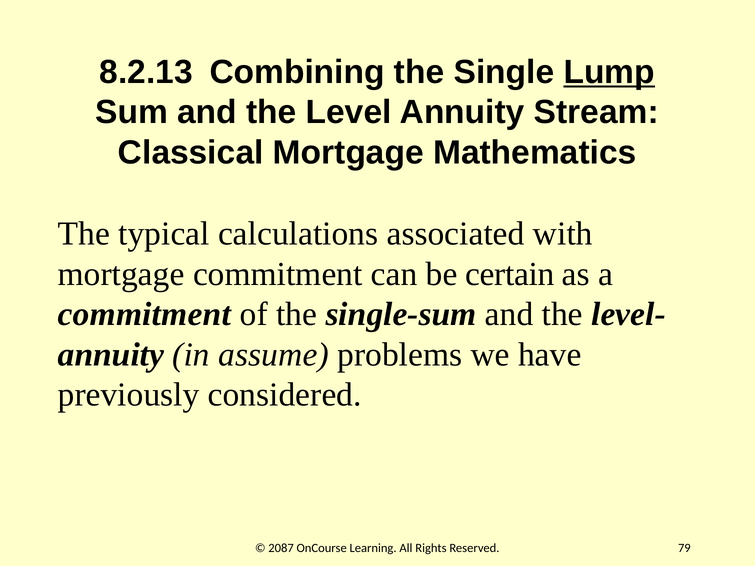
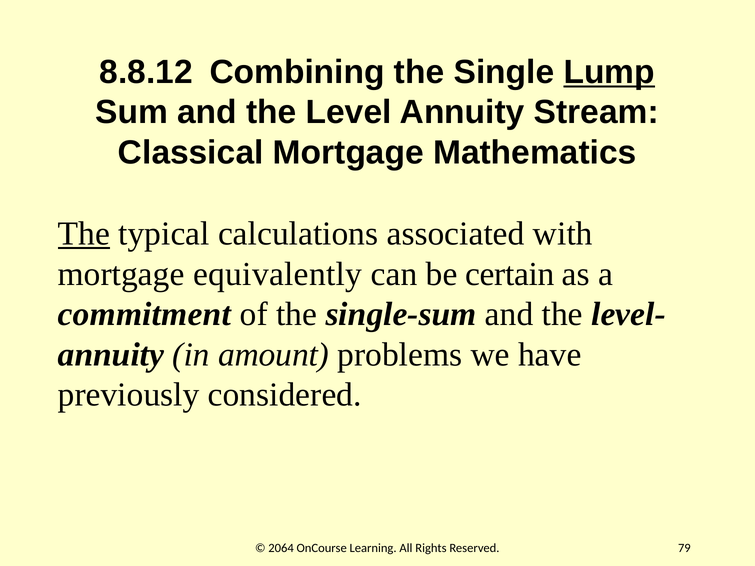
8.2.13: 8.2.13 -> 8.8.12 (146, 72)
The underline: none -> present (84, 234)
mortgage commitment: commitment -> equivalently (278, 274)
assume: assume -> amount (274, 355)
2087: 2087 -> 2064 (281, 548)
